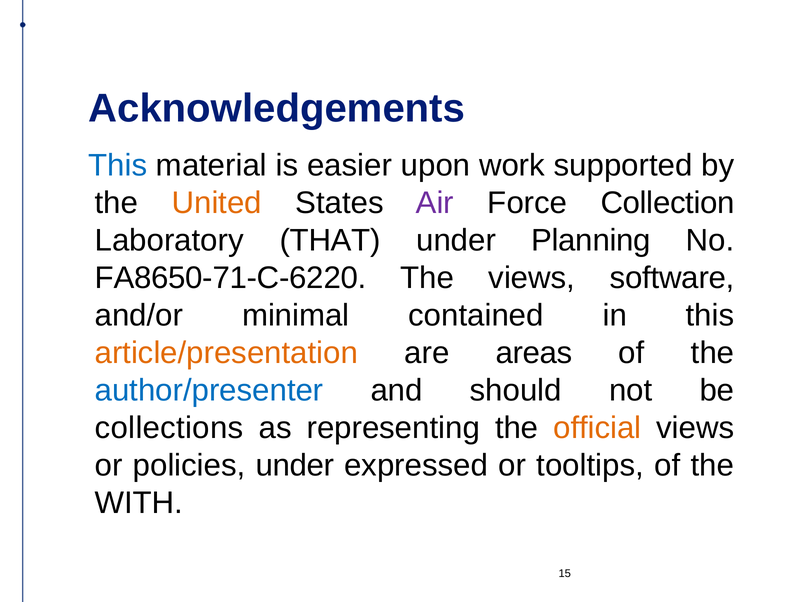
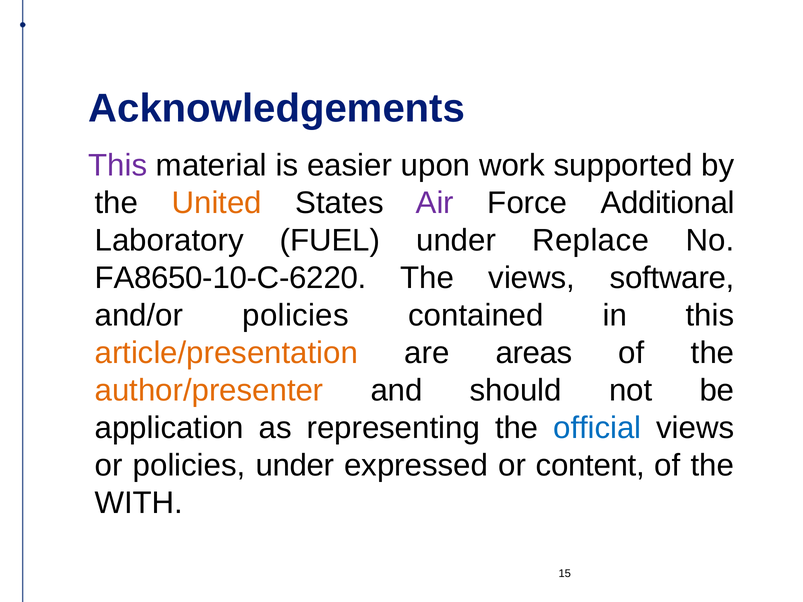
This colour: blue -> purple (118, 165)
Collection: Collection -> Additional (668, 203)
THAT: THAT -> FUEL (330, 240)
Planning: Planning -> Replace (591, 240)
FA8650-71-C-6220: FA8650-71-C-6220 -> FA8650-10-C-6220 (231, 278)
and/or minimal: minimal -> policies (296, 315)
author/presenter colour: blue -> orange (209, 390)
collections: collections -> application (169, 428)
official colour: orange -> blue (597, 428)
tooltips: tooltips -> content (590, 465)
